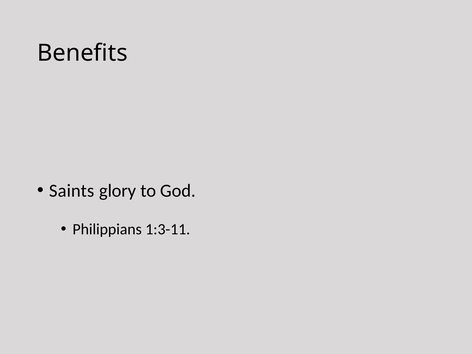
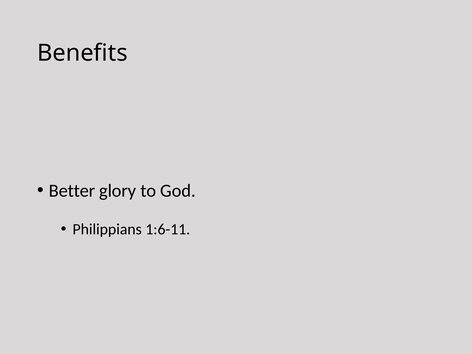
Saints: Saints -> Better (72, 191)
1:3-11: 1:3-11 -> 1:6-11 (168, 229)
